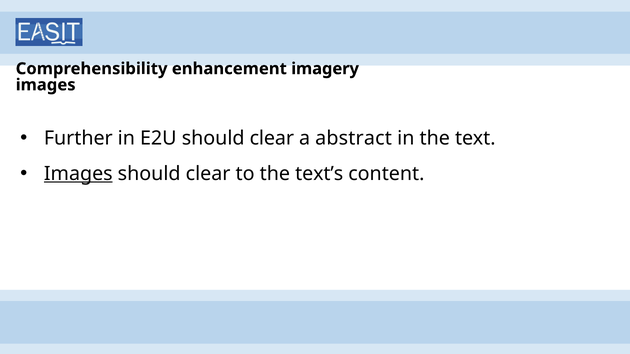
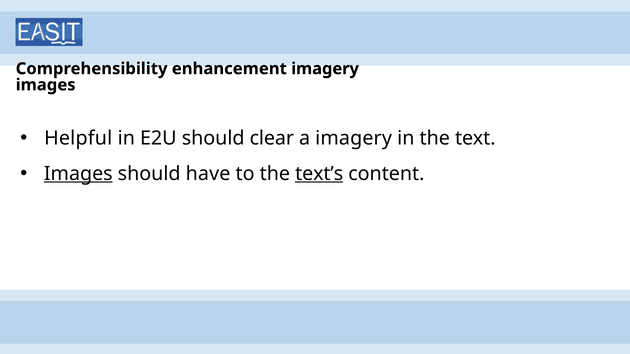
Further: Further -> Helpful (78, 138)
a abstract: abstract -> imagery (354, 138)
clear: clear -> have (208, 174)
text’s underline: none -> present (319, 174)
